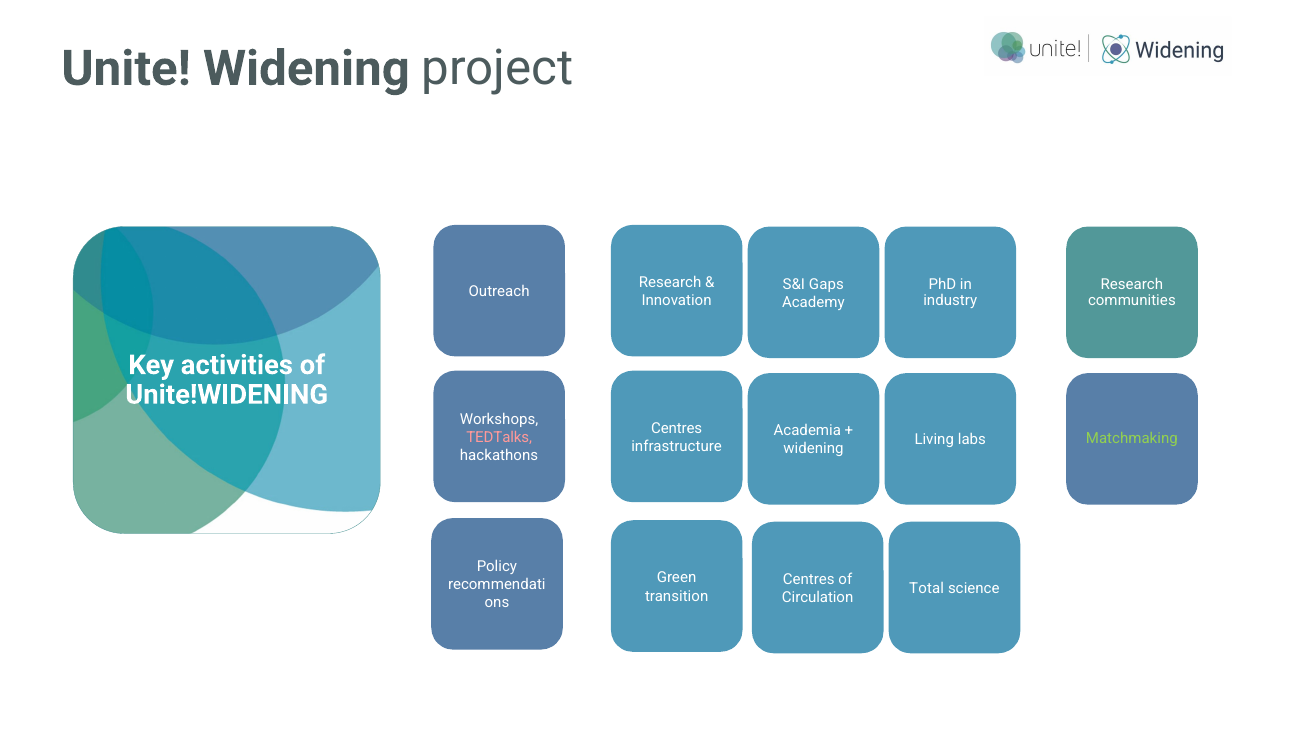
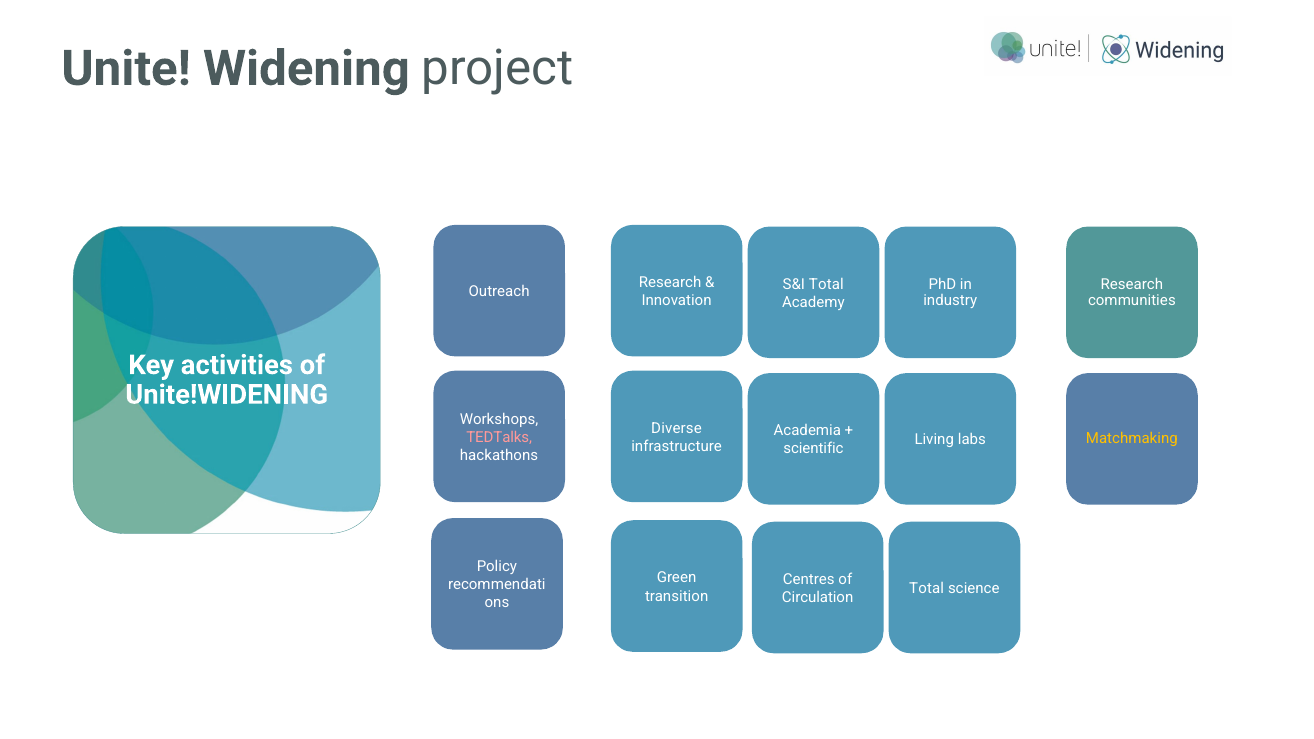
S&I Gaps: Gaps -> Total (826, 284)
Centres: Centres -> Diverse (677, 428)
Matchmaking colour: light green -> yellow (1132, 439)
widening: widening -> scientific (814, 449)
